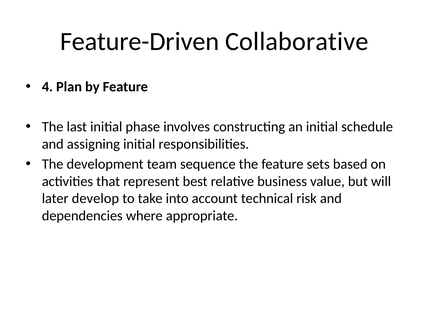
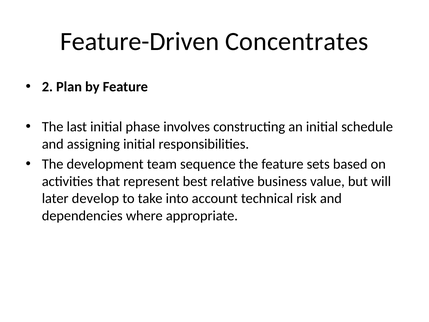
Collaborative: Collaborative -> Concentrates (297, 42)
4: 4 -> 2 (47, 87)
